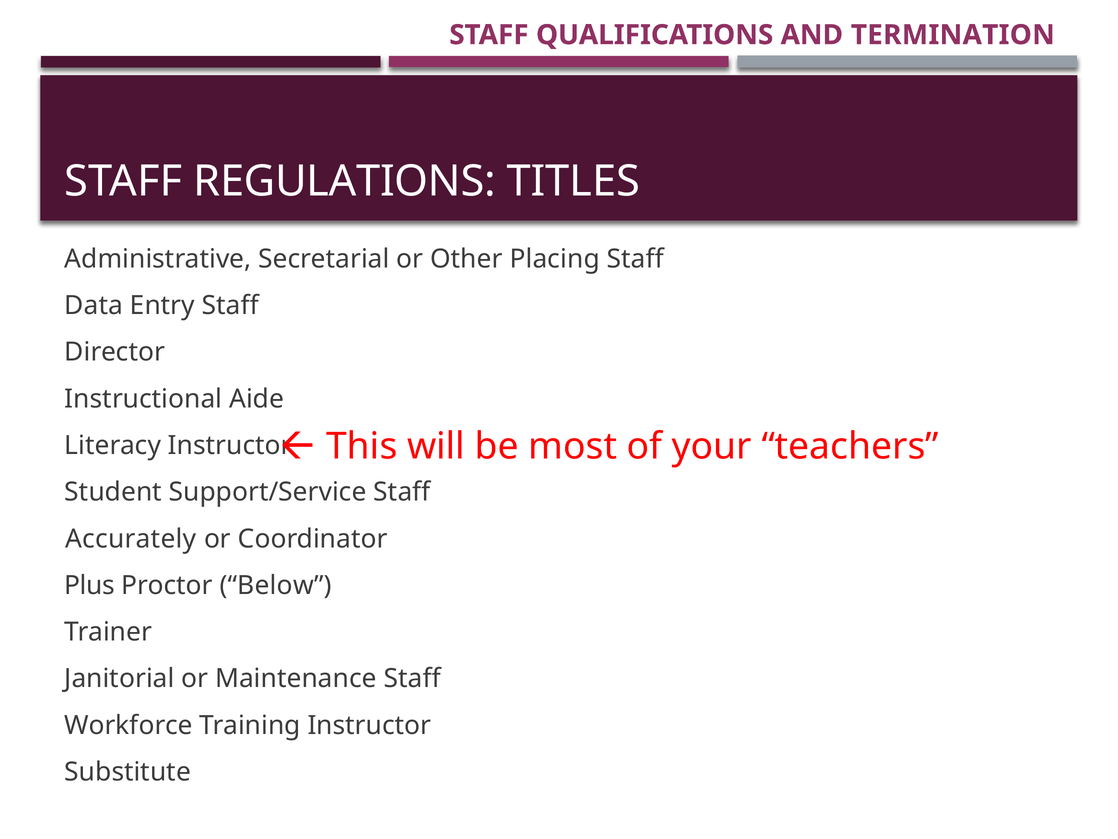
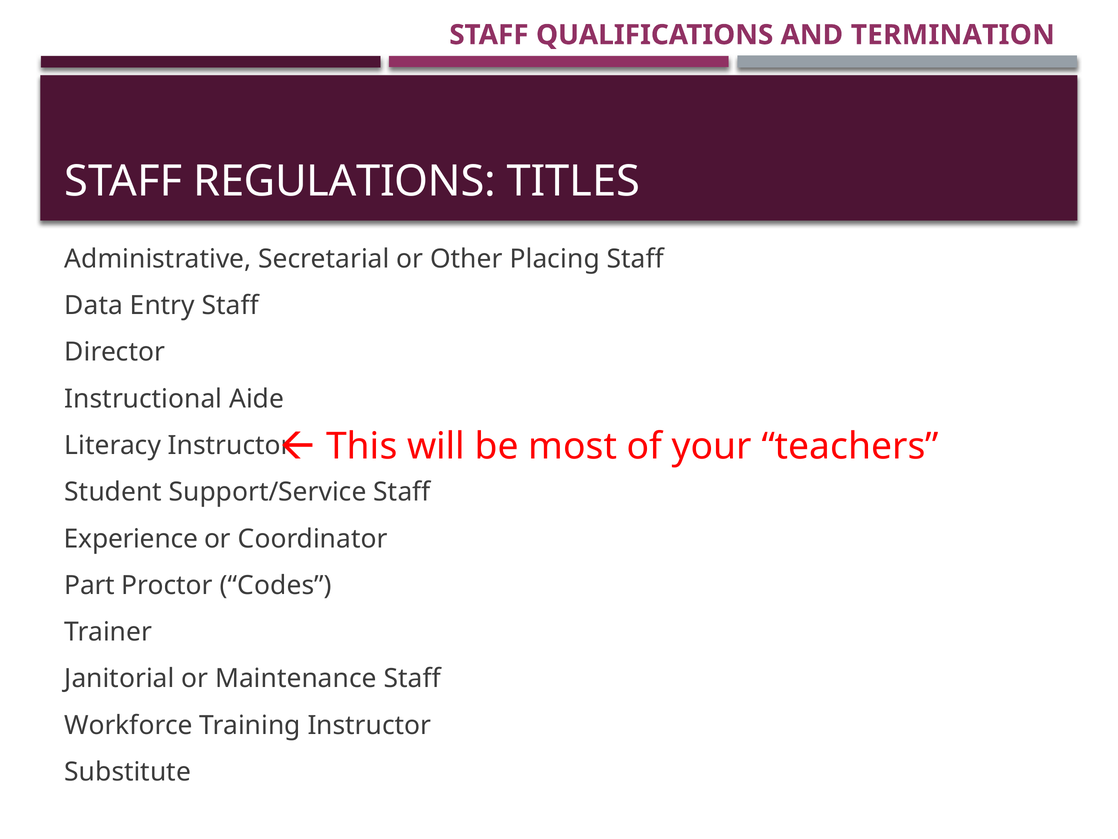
Accurately: Accurately -> Experience (131, 538)
Plus: Plus -> Part (90, 585)
Below: Below -> Codes (276, 585)
